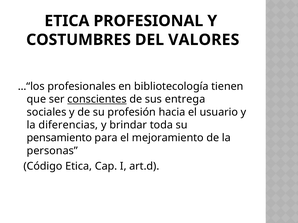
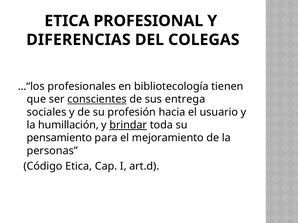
COSTUMBRES: COSTUMBRES -> DIFERENCIAS (78, 40)
VALORES: VALORES -> COLEGAS (204, 40)
diferencias: diferencias -> humillación (68, 125)
brindar underline: none -> present (128, 125)
